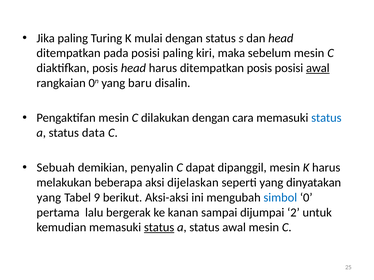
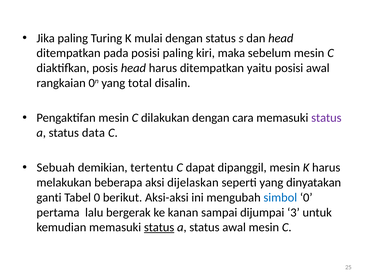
ditempatkan posis: posis -> yaitu (259, 68)
awal underline: present -> none (318, 68)
baru: baru -> total (140, 83)
status colour: blue -> purple (326, 118)
penyalin: penyalin -> tertentu (152, 168)
yang: yang -> ganti (49, 198)
Tabel 9: 9 -> 0 (97, 198)
2: 2 -> 3 (293, 213)
